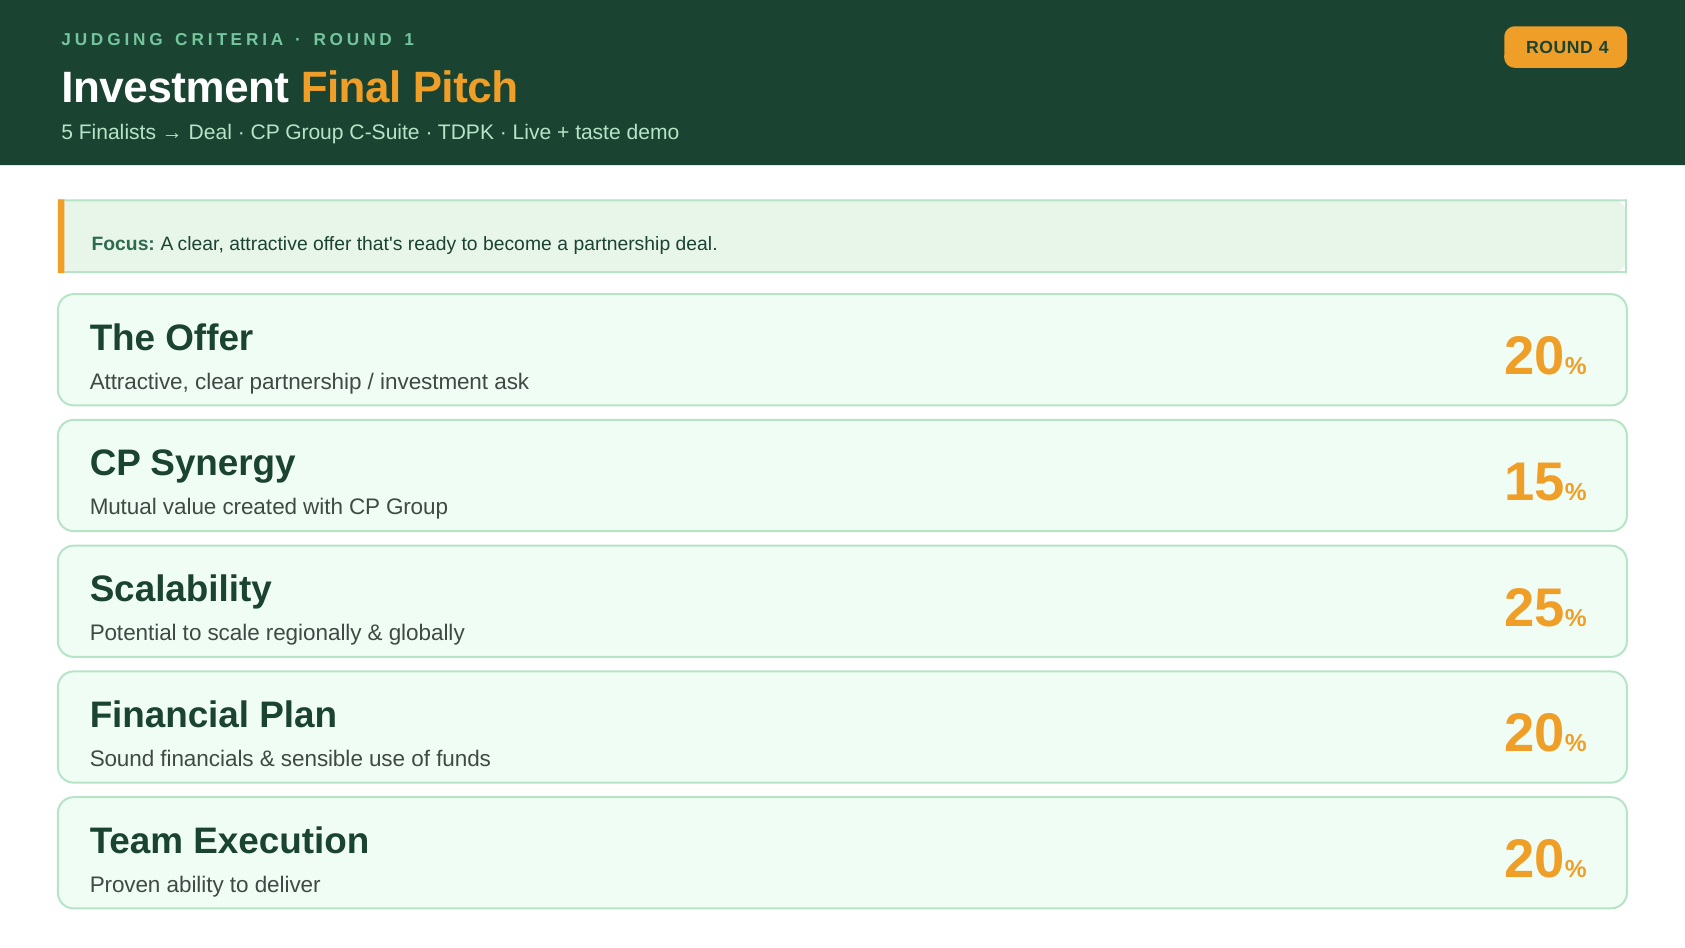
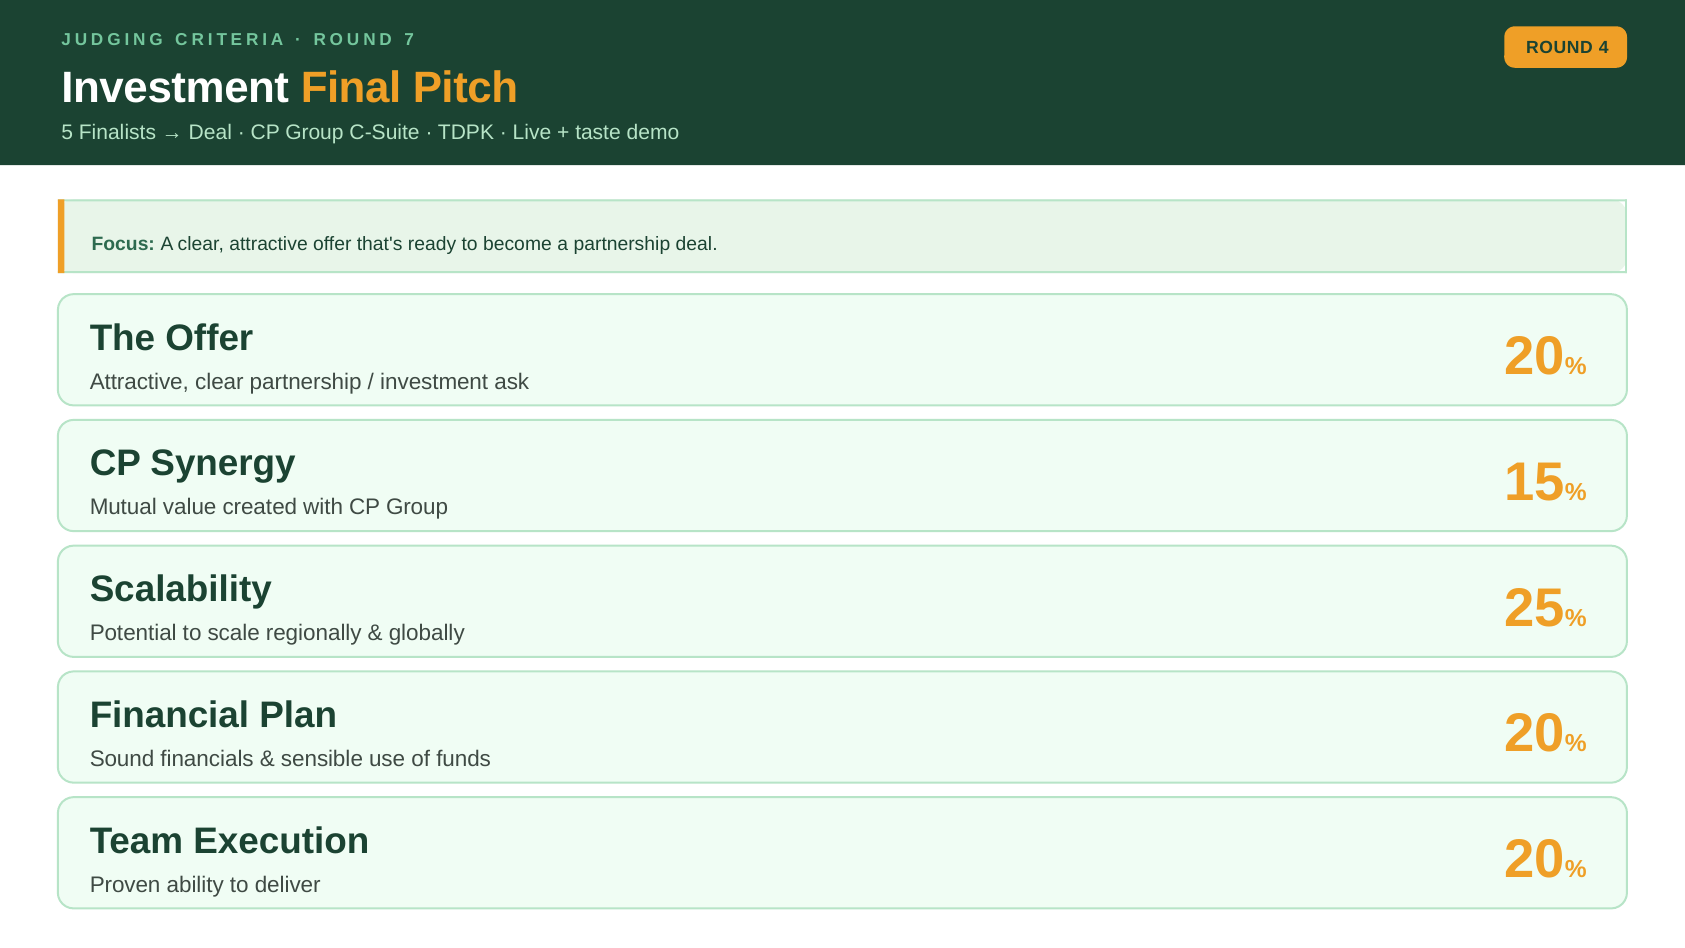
1: 1 -> 7 (409, 39)
